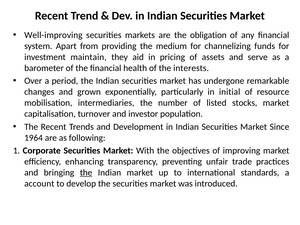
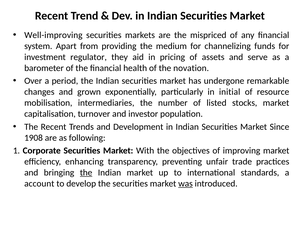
obligation: obligation -> mispriced (208, 35)
maintain: maintain -> regulator (89, 57)
interests: interests -> novation (191, 68)
1964: 1964 -> 1908 (34, 138)
was underline: none -> present (185, 184)
